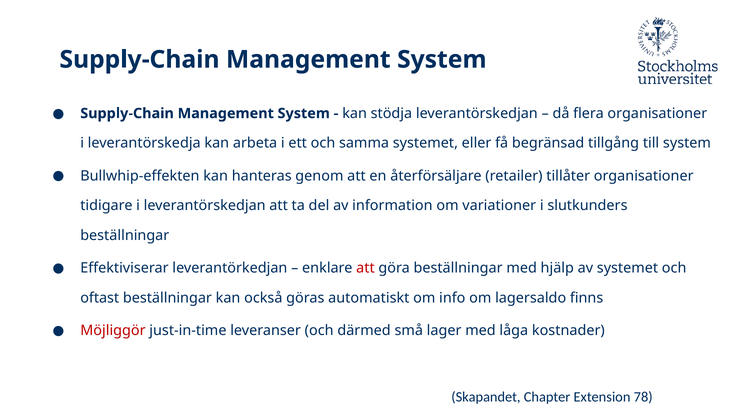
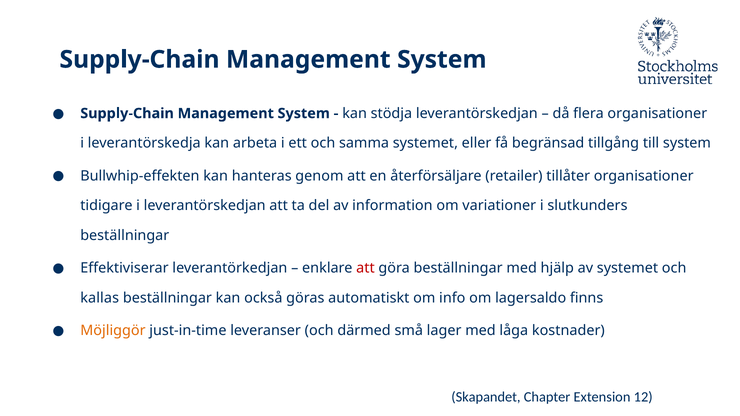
oftast: oftast -> kallas (100, 298)
Möjliggör colour: red -> orange (113, 331)
78: 78 -> 12 (643, 398)
